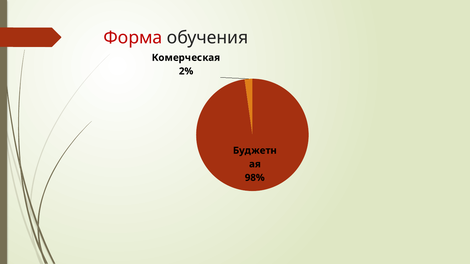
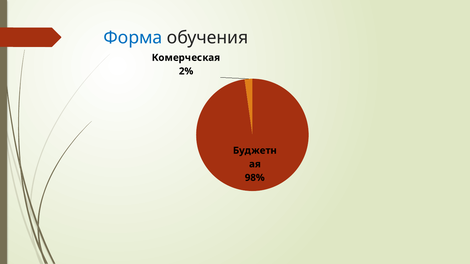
Форма colour: red -> blue (133, 38)
